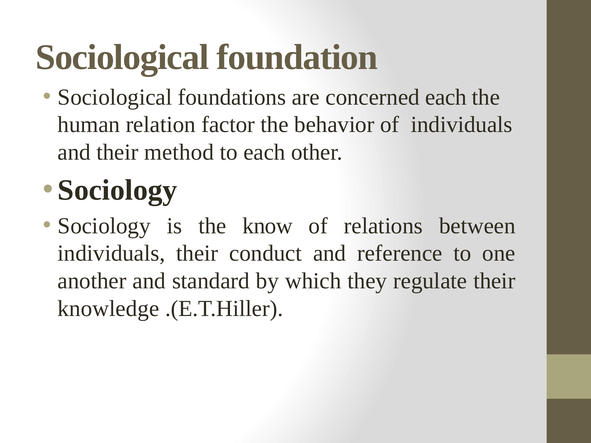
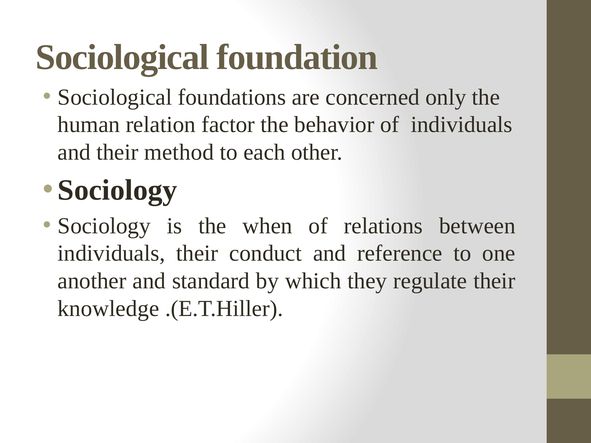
concerned each: each -> only (446, 97)
know: know -> when (268, 226)
